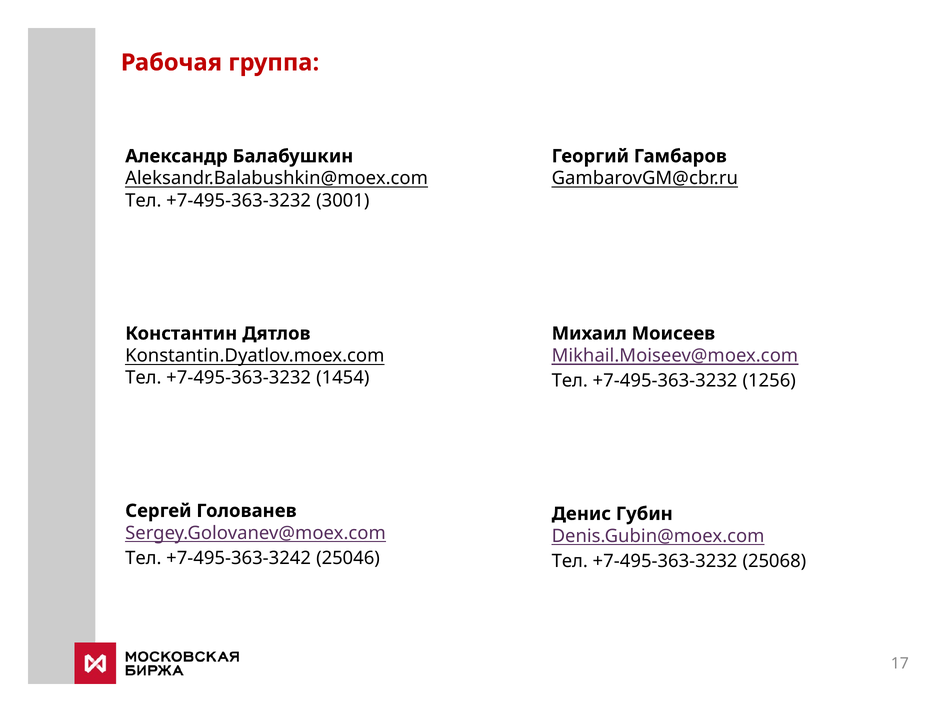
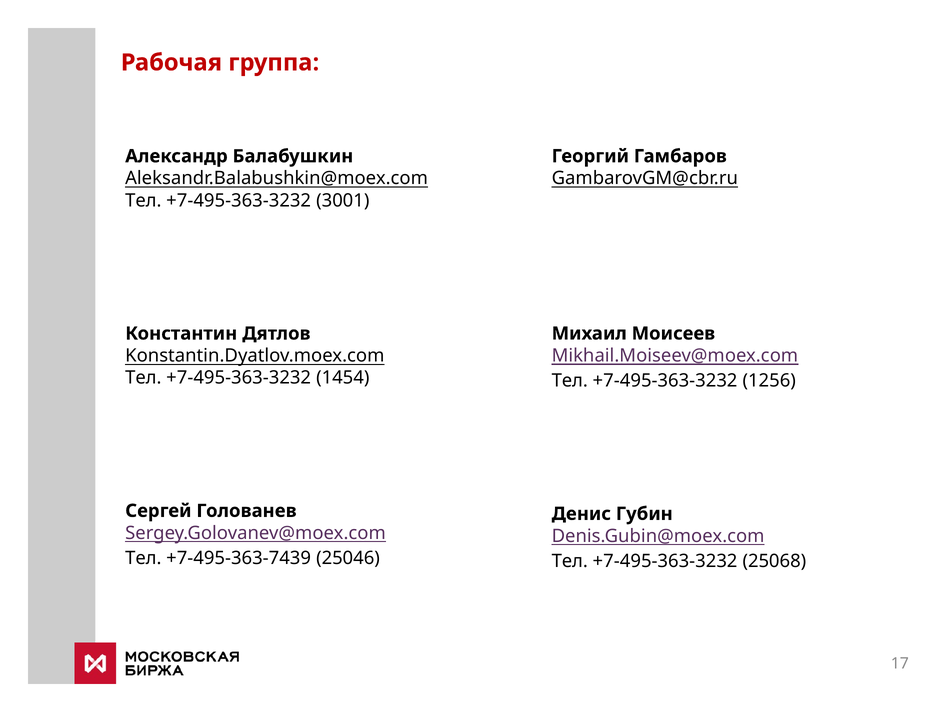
+7-495-363-3242: +7-495-363-3242 -> +7-495-363-7439 (239, 559)
